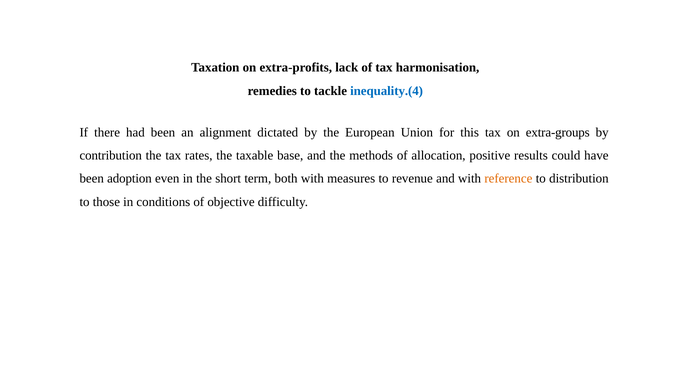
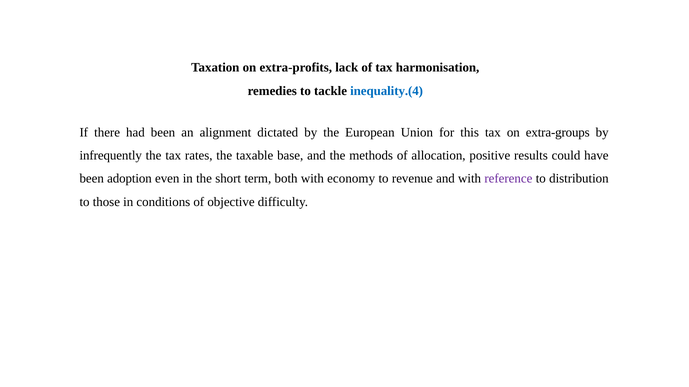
contribution: contribution -> infrequently (111, 156)
measures: measures -> economy (351, 179)
reference colour: orange -> purple (508, 179)
